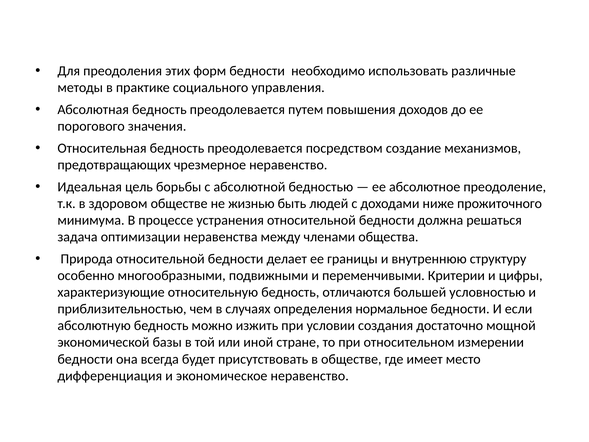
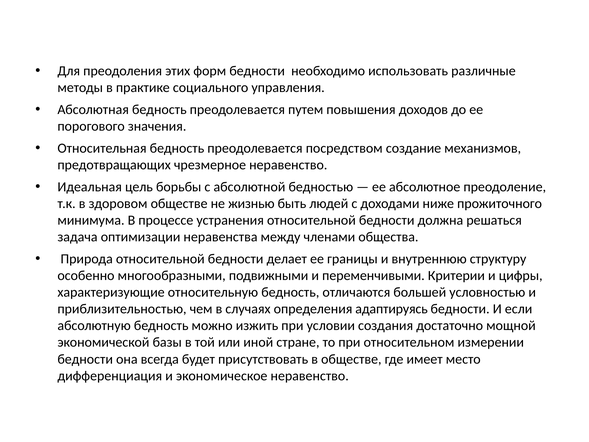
нормальное: нормальное -> адаптируясь (392, 309)
